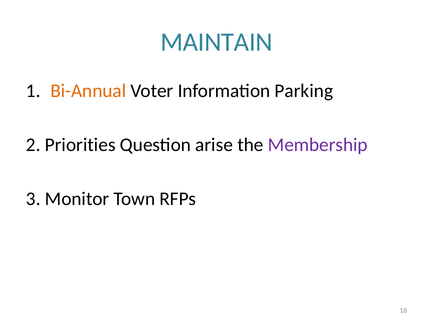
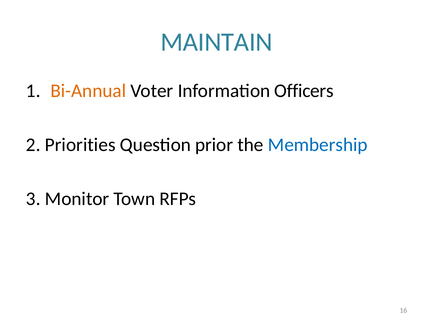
Parking: Parking -> Officers (304, 91)
arise: arise -> prior (214, 145)
Membership colour: purple -> blue (318, 145)
